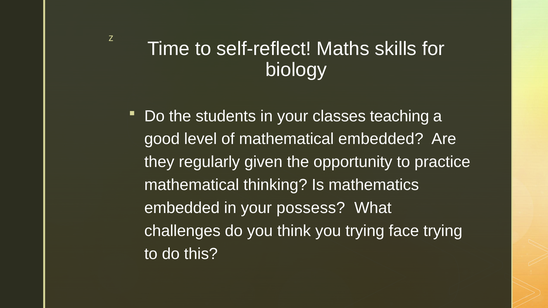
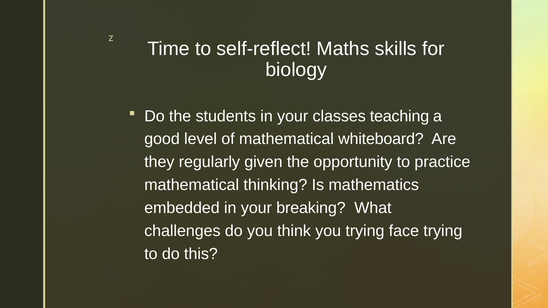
mathematical embedded: embedded -> whiteboard (381, 139)
possess: possess -> breaking (311, 208)
